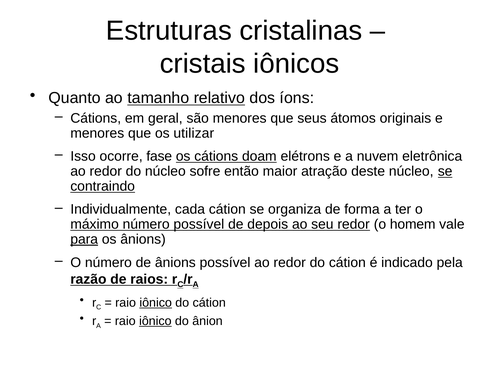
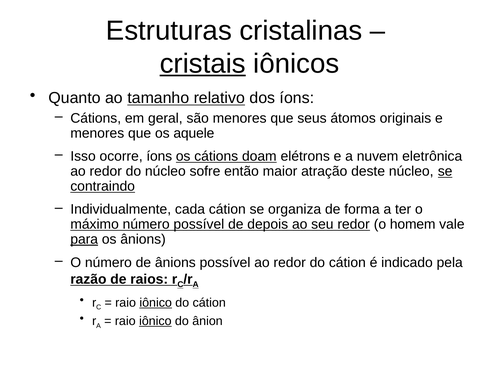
cristais underline: none -> present (203, 64)
utilizar: utilizar -> aquele (194, 133)
ocorre fase: fase -> íons (159, 157)
